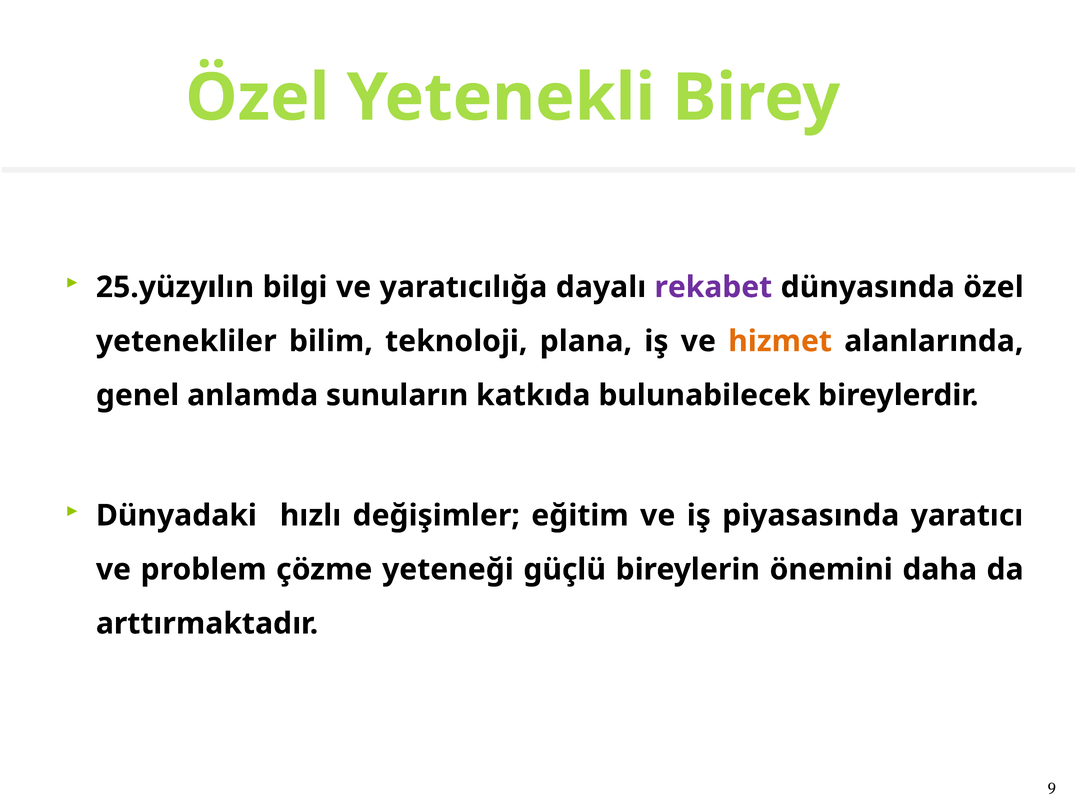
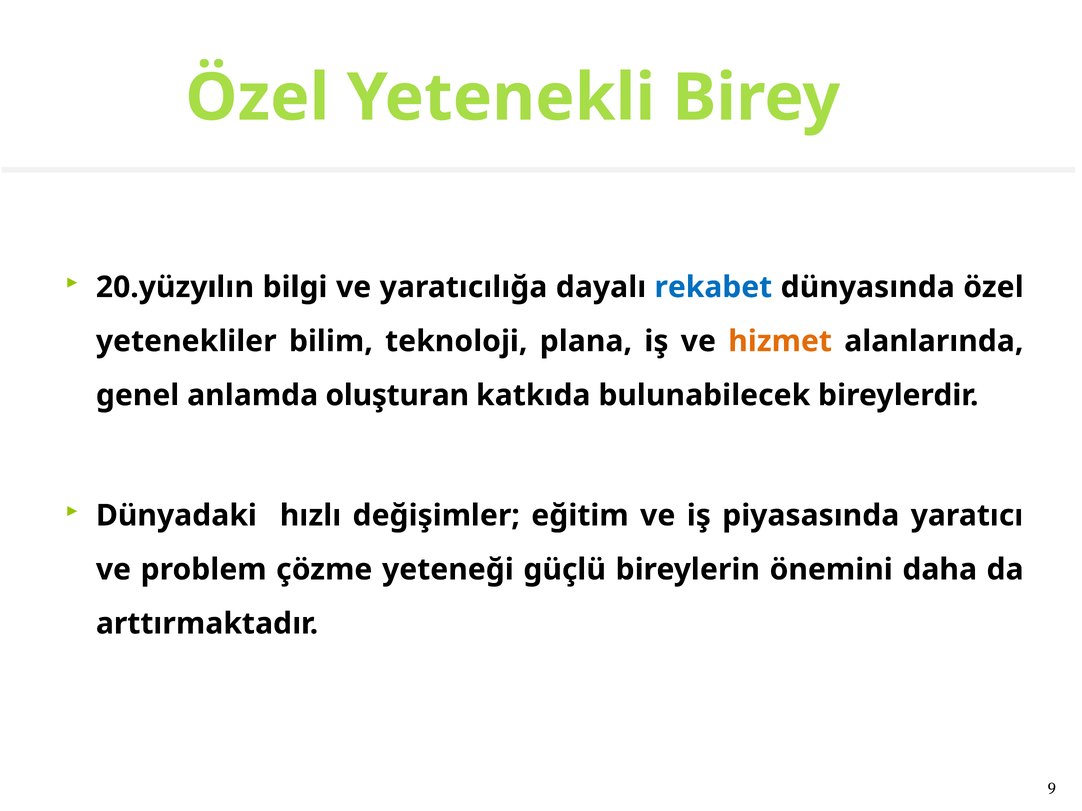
25.yüzyılın: 25.yüzyılın -> 20.yüzyılın (175, 287)
rekabet colour: purple -> blue (713, 287)
sunuların: sunuların -> oluşturan (397, 396)
